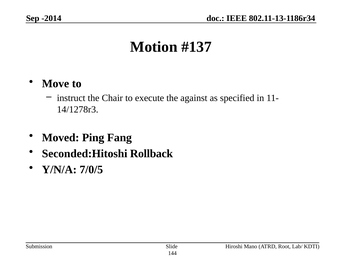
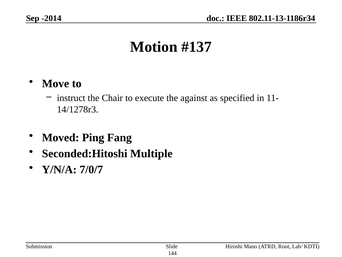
Rollback: Rollback -> Multiple (151, 153)
7/0/5: 7/0/5 -> 7/0/7 (91, 169)
